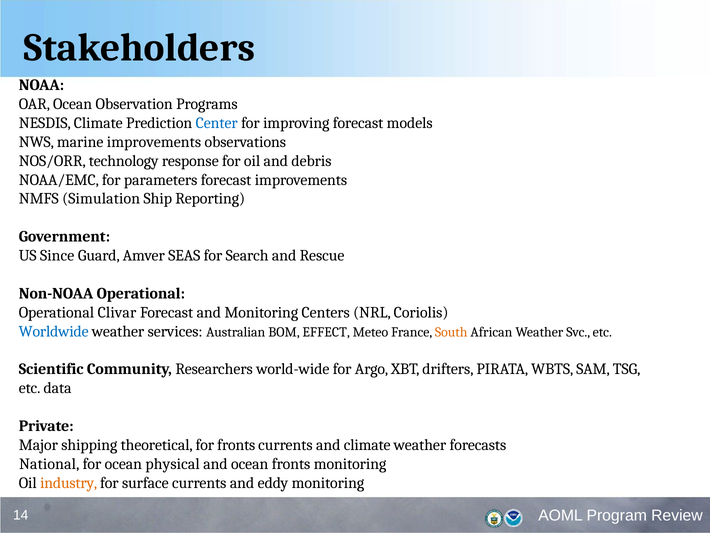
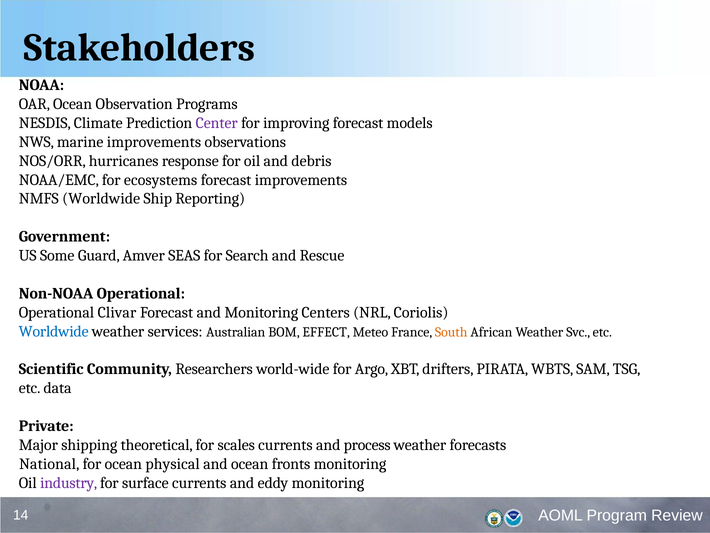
Center colour: blue -> purple (217, 123)
technology: technology -> hurricanes (124, 161)
parameters: parameters -> ecosystems (161, 180)
NMFS Simulation: Simulation -> Worldwide (101, 199)
Since: Since -> Some (57, 255)
for fronts: fronts -> scales (236, 445)
and climate: climate -> process (367, 445)
industry colour: orange -> purple (69, 482)
